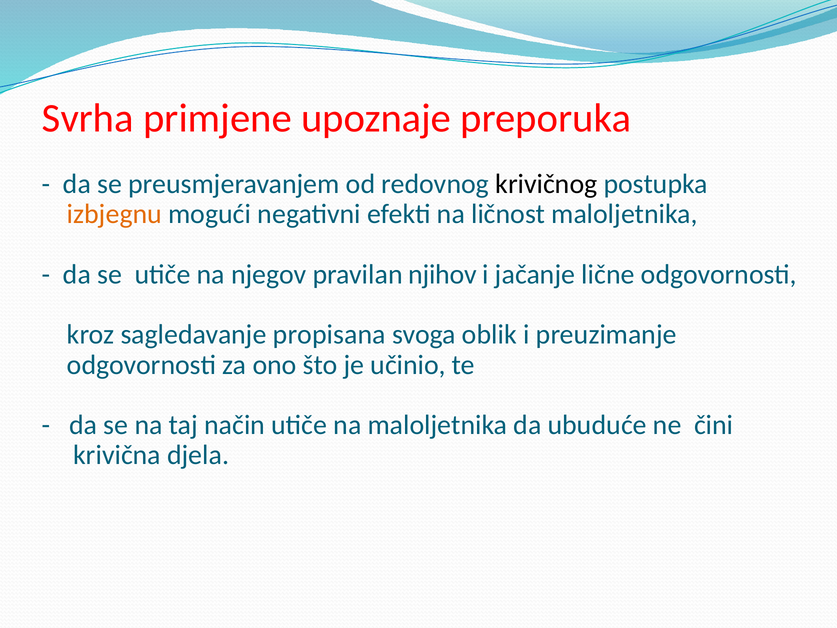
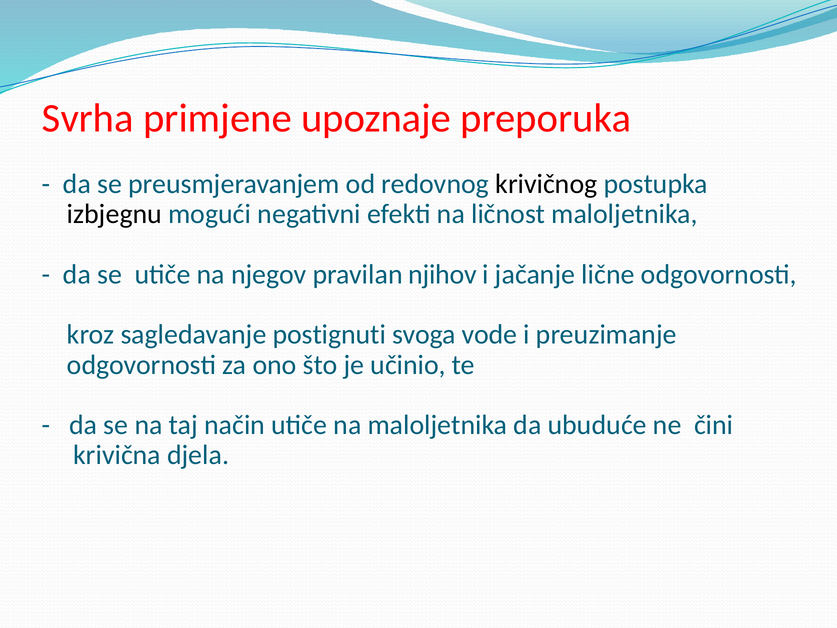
izbjegnu colour: orange -> black (114, 214)
propisana: propisana -> postignuti (329, 335)
oblik: oblik -> vode (490, 335)
